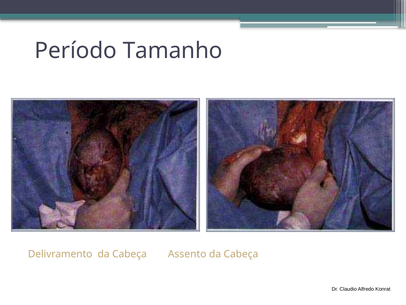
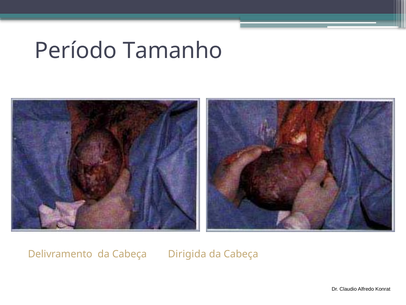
Assento: Assento -> Dirigida (187, 254)
